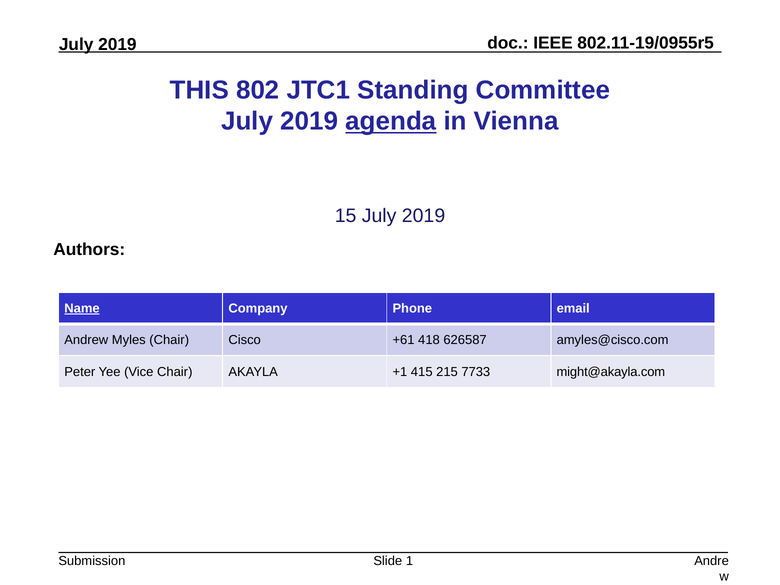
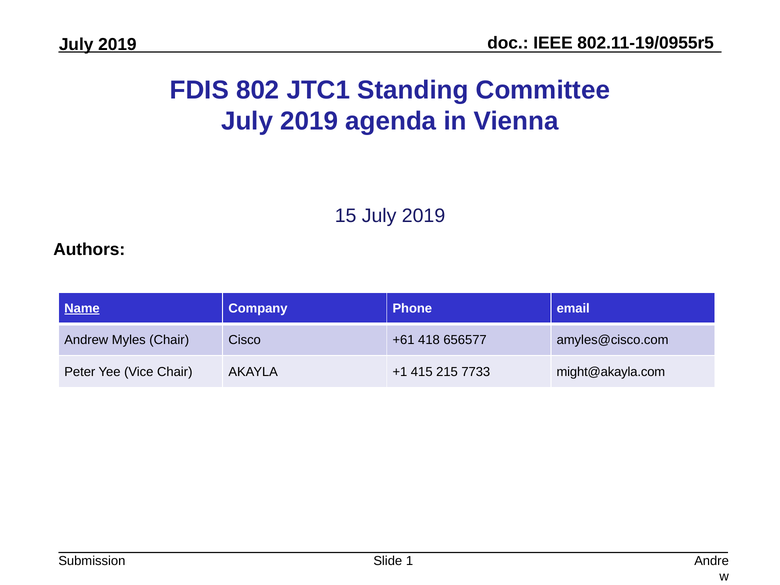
THIS: THIS -> FDIS (199, 90)
agenda underline: present -> none (391, 121)
626587: 626587 -> 656577 (465, 340)
